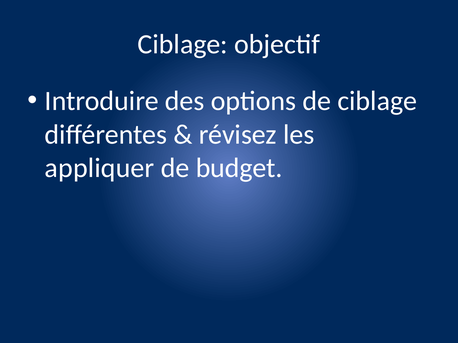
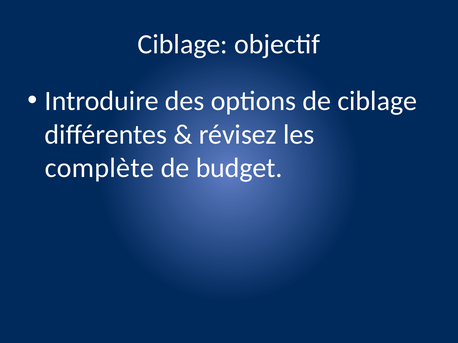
appliquer: appliquer -> complète (99, 168)
